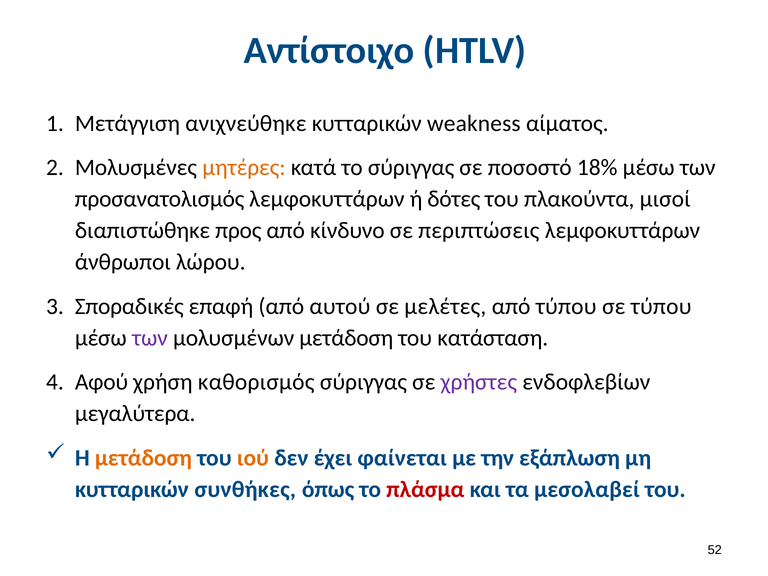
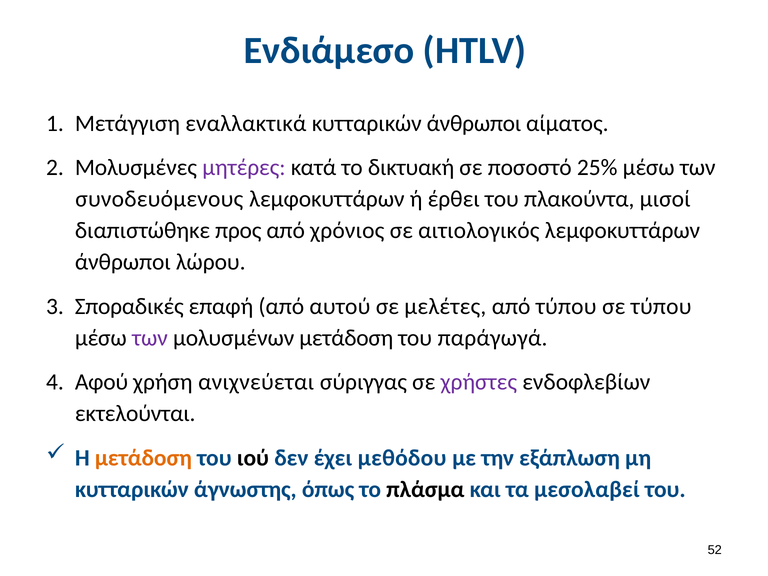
Αντίστοιχο: Αντίστοιχο -> Ενδιάμεσο (329, 51)
ανιχνεύθηκε: ανιχνεύθηκε -> εναλλακτικά (246, 123)
κυτταρικών weakness: weakness -> άνθρωποι (474, 123)
μητέρες colour: orange -> purple (244, 168)
το σύριγγας: σύριγγας -> δικτυακή (411, 168)
18%: 18% -> 25% (597, 168)
προσανατολισμός: προσανατολισμός -> συνοδευόμενους (159, 199)
δότες: δότες -> έρθει (454, 199)
κίνδυνο: κίνδυνο -> χρόνιος (347, 231)
περιπτώσεις: περιπτώσεις -> αιτιολογικός (479, 231)
κατάσταση: κατάσταση -> παράγωγά (493, 338)
καθορισμός: καθορισμός -> ανιχνεύεται (256, 382)
μεγαλύτερα: μεγαλύτερα -> εκτελούνται (135, 414)
ιού colour: orange -> black (253, 458)
φαίνεται: φαίνεται -> μεθόδου (402, 458)
συνθήκες: συνθήκες -> άγνωστης (245, 489)
πλάσμα colour: red -> black (425, 489)
